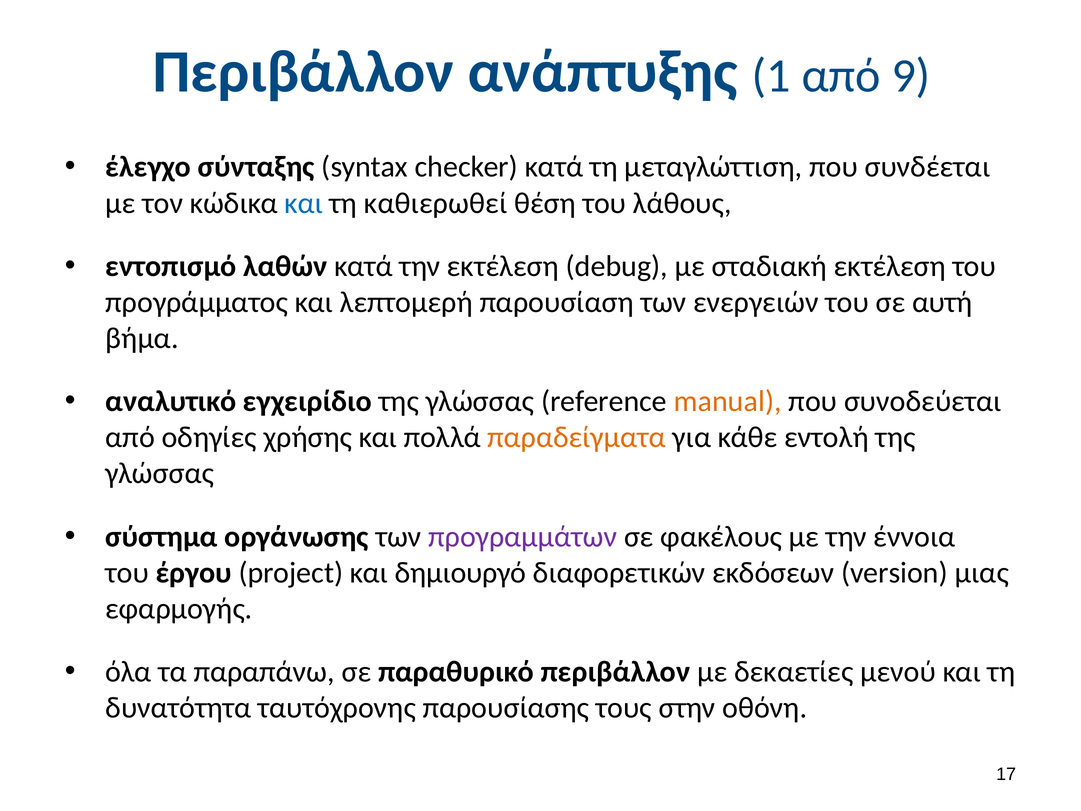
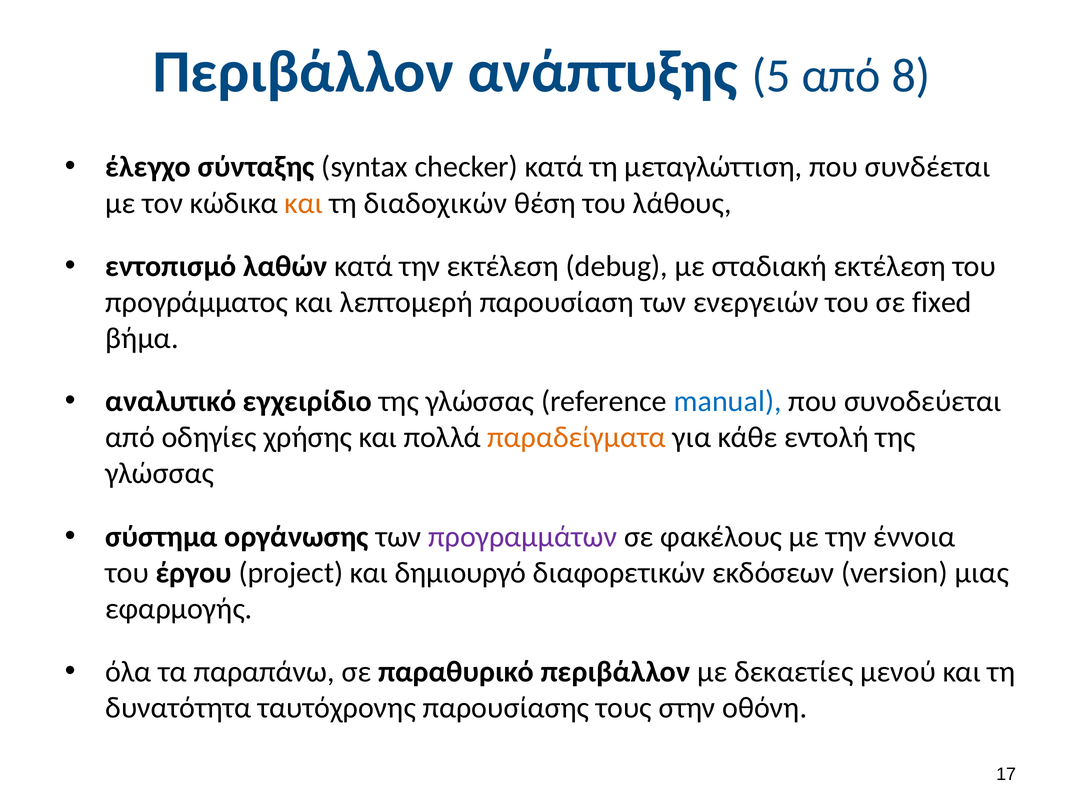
1: 1 -> 5 (771, 76)
9: 9 -> 8 (911, 76)
και colour: blue -> orange (304, 203)
καθιερωθεί: καθιερωθεί -> διαδοχικών (436, 203)
αυτή: αυτή -> fixed (942, 302)
manual colour: orange -> blue (728, 401)
